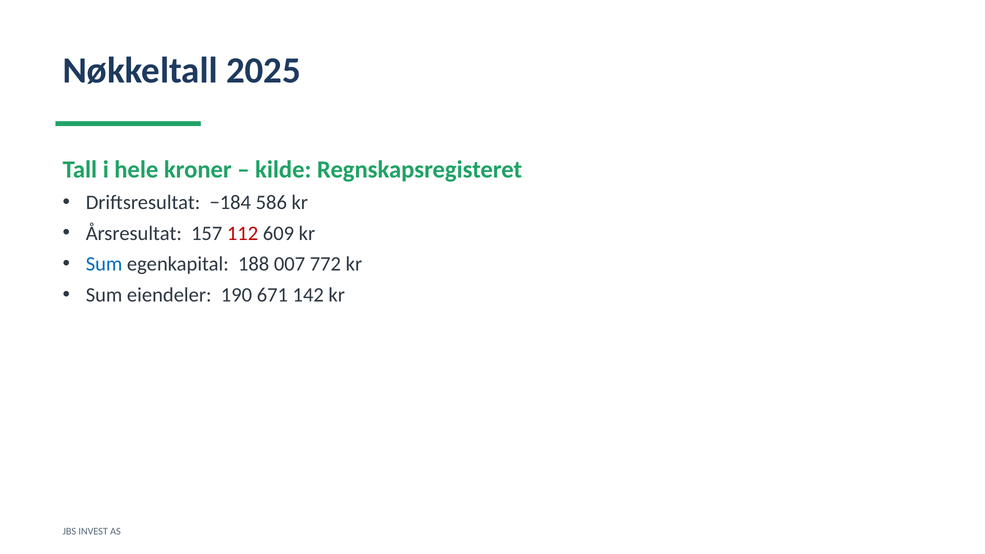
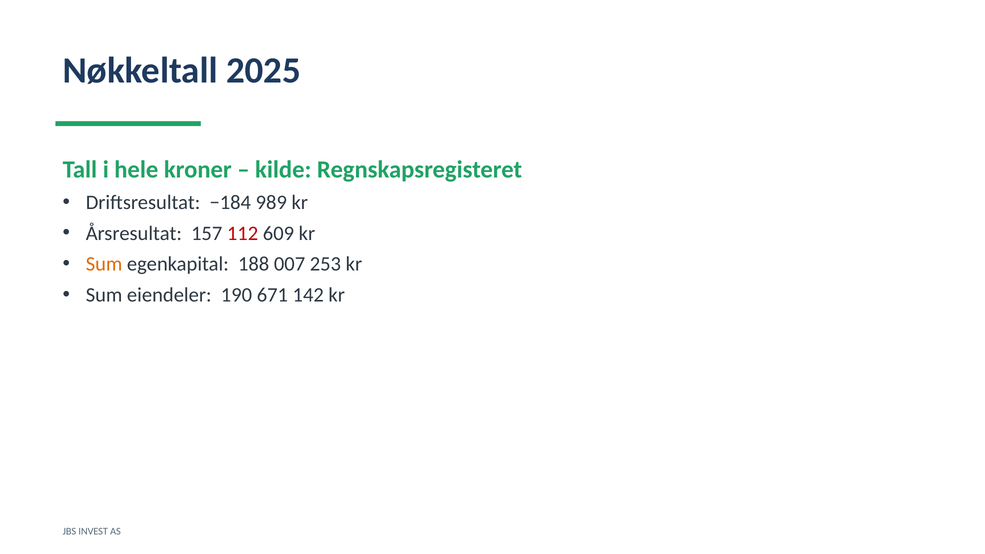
586: 586 -> 989 (271, 203)
Sum colour: blue -> orange (104, 264)
772: 772 -> 253 (325, 264)
